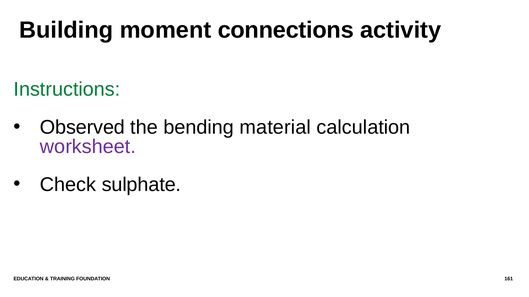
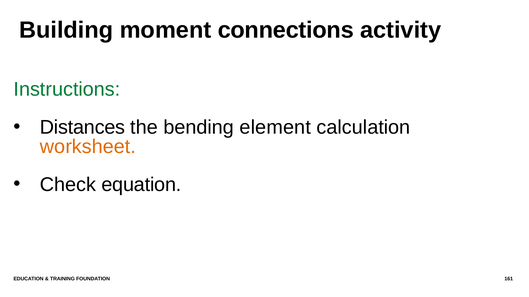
Observed: Observed -> Distances (82, 128)
material: material -> element (275, 128)
worksheet colour: purple -> orange (88, 147)
sulphate: sulphate -> equation (141, 185)
